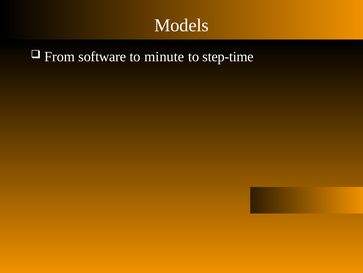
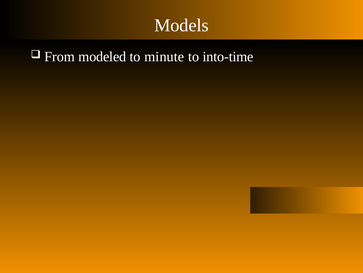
software: software -> modeled (102, 57)
step-time: step-time -> into-time (228, 57)
